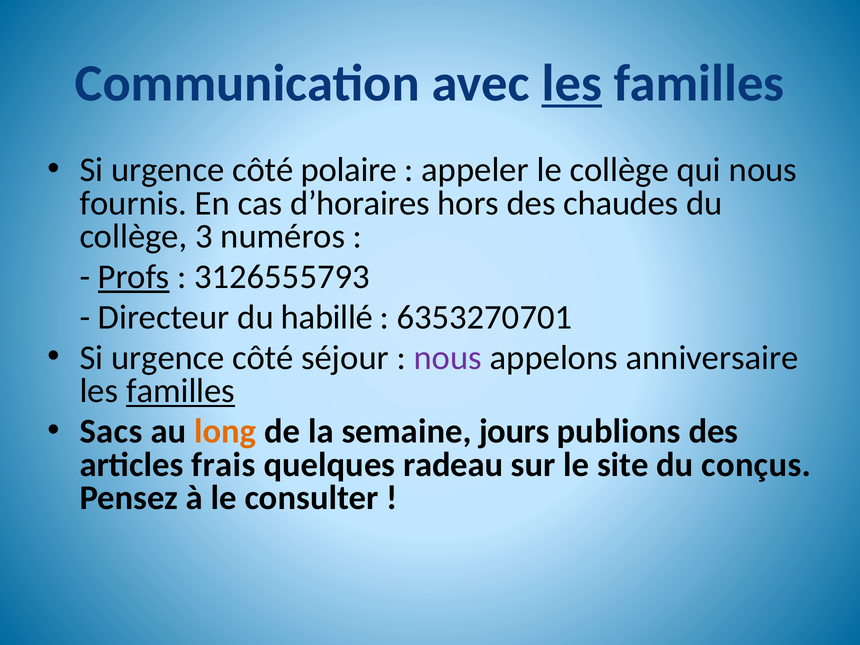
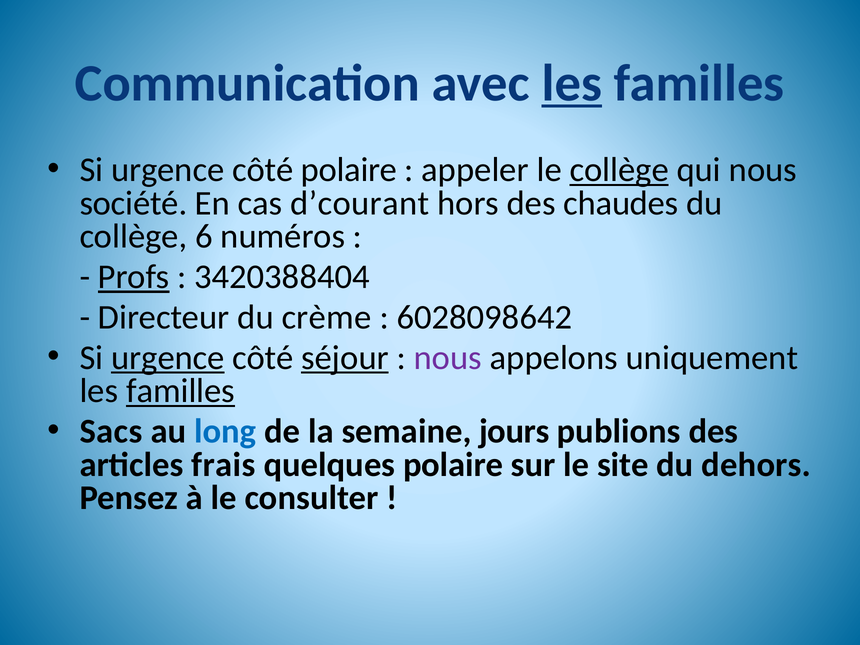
collège underline: none -> present (619, 170)
fournis: fournis -> société (133, 203)
d’horaires: d’horaires -> d’courant (360, 203)
3: 3 -> 6 (204, 236)
3126555793: 3126555793 -> 3420388404 (282, 277)
habillé: habillé -> crème (327, 317)
6353270701: 6353270701 -> 6028098642 (484, 317)
urgence underline: none -> present (168, 358)
séjour underline: none -> present (345, 358)
anniversaire: anniversaire -> uniquement (712, 358)
long colour: orange -> blue (225, 431)
quelques radeau: radeau -> polaire (453, 465)
conçus: conçus -> dehors (756, 465)
